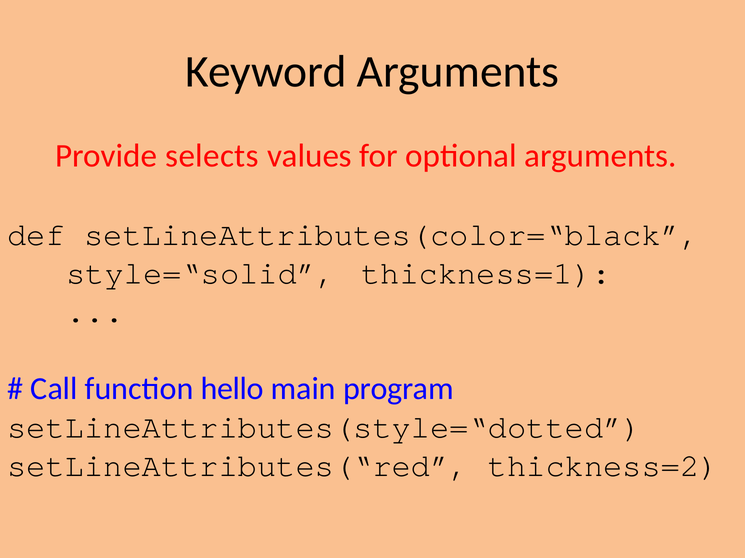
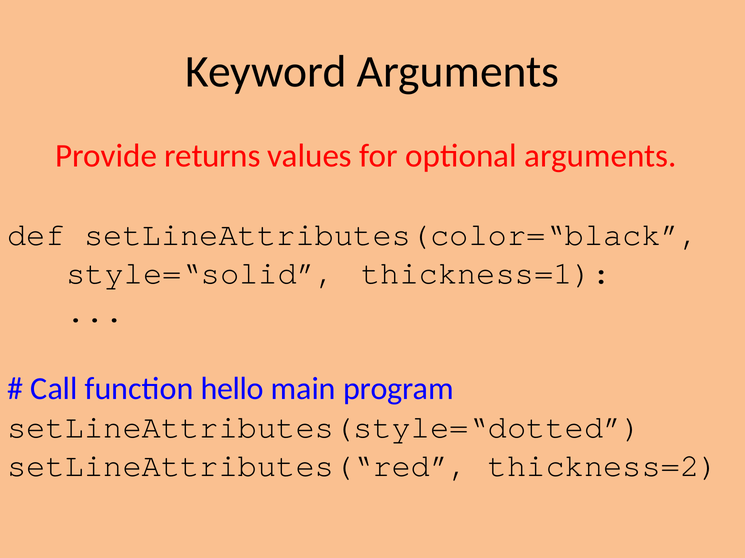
selects: selects -> returns (212, 156)
